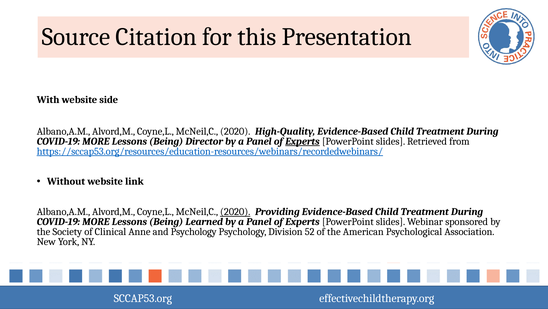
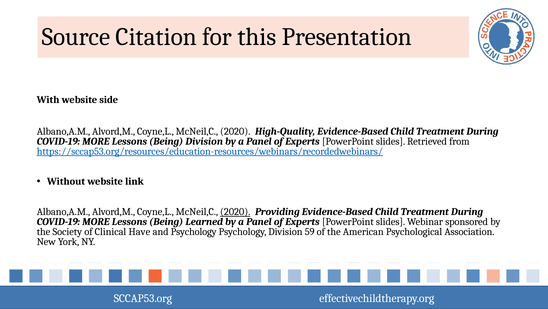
Being Director: Director -> Division (204, 141)
Experts underline: present -> none (302, 141)
Anne: Anne -> Have (139, 231)
52: 52 -> 59 (310, 231)
